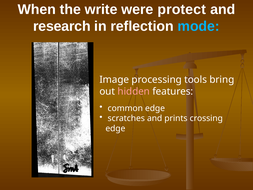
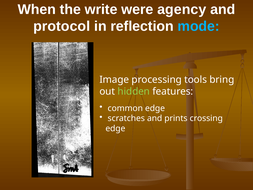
protect: protect -> agency (182, 9)
research: research -> protocol (62, 26)
hidden colour: pink -> light green (134, 91)
